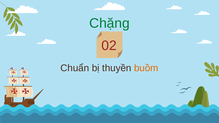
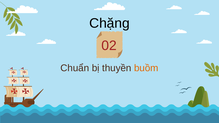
Chặng colour: green -> black (109, 23)
